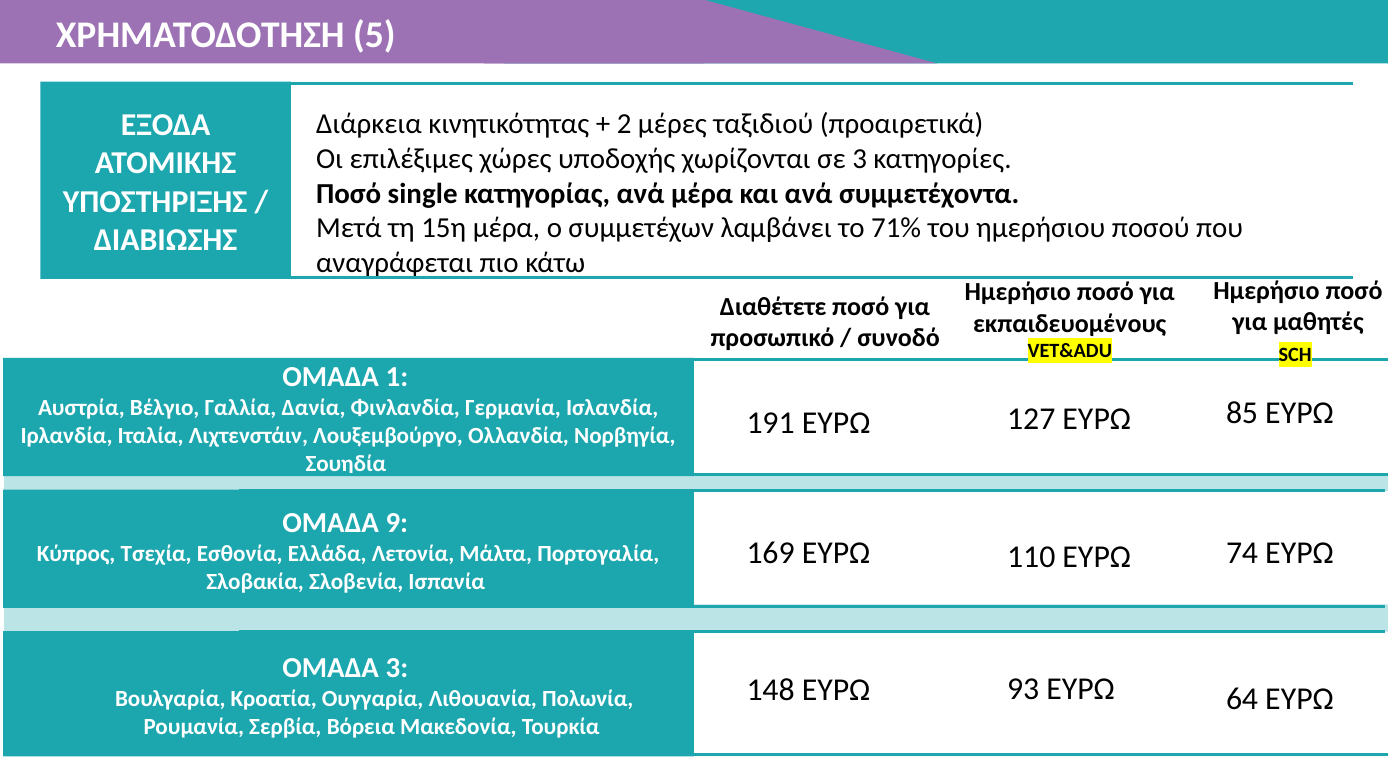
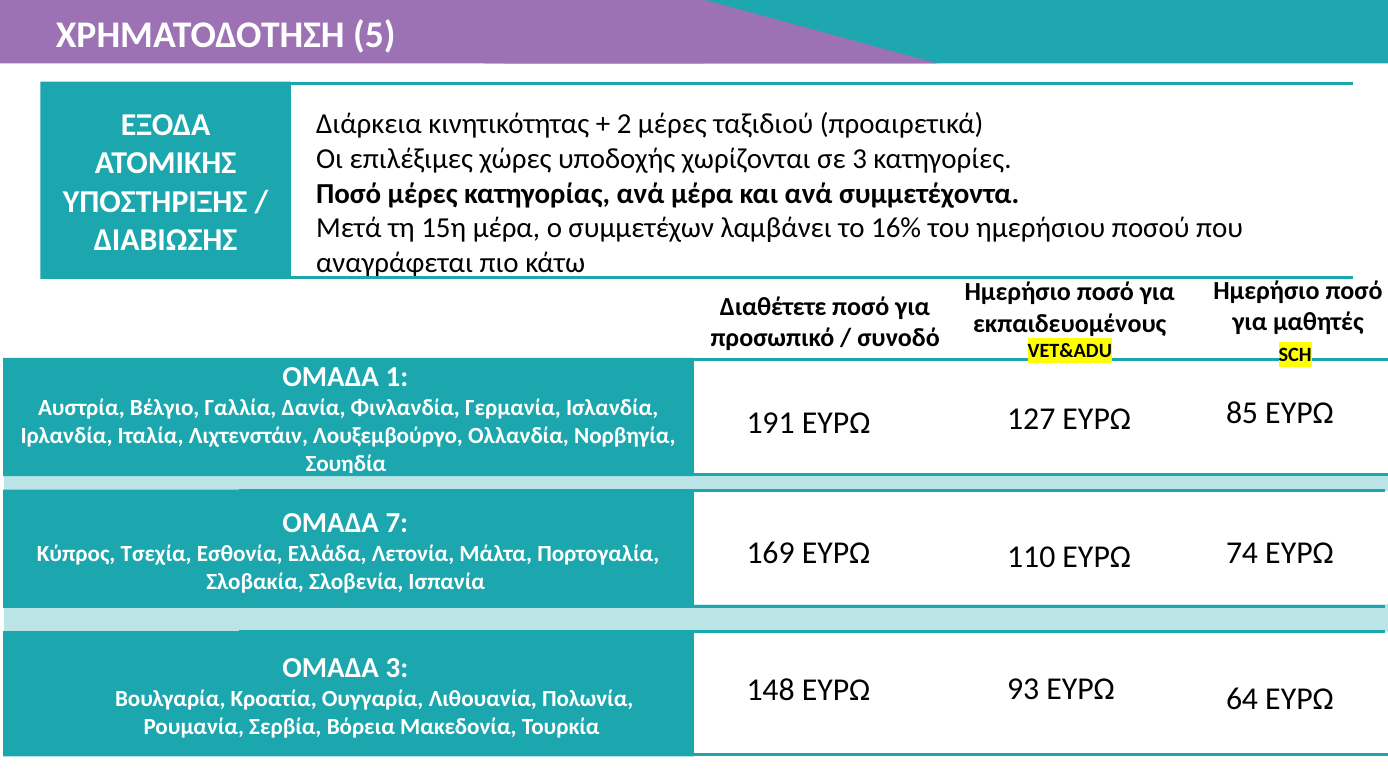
Ποσό single: single -> μέρες (423, 194)
71%: 71% -> 16% (896, 228)
9: 9 -> 7 (397, 523)
